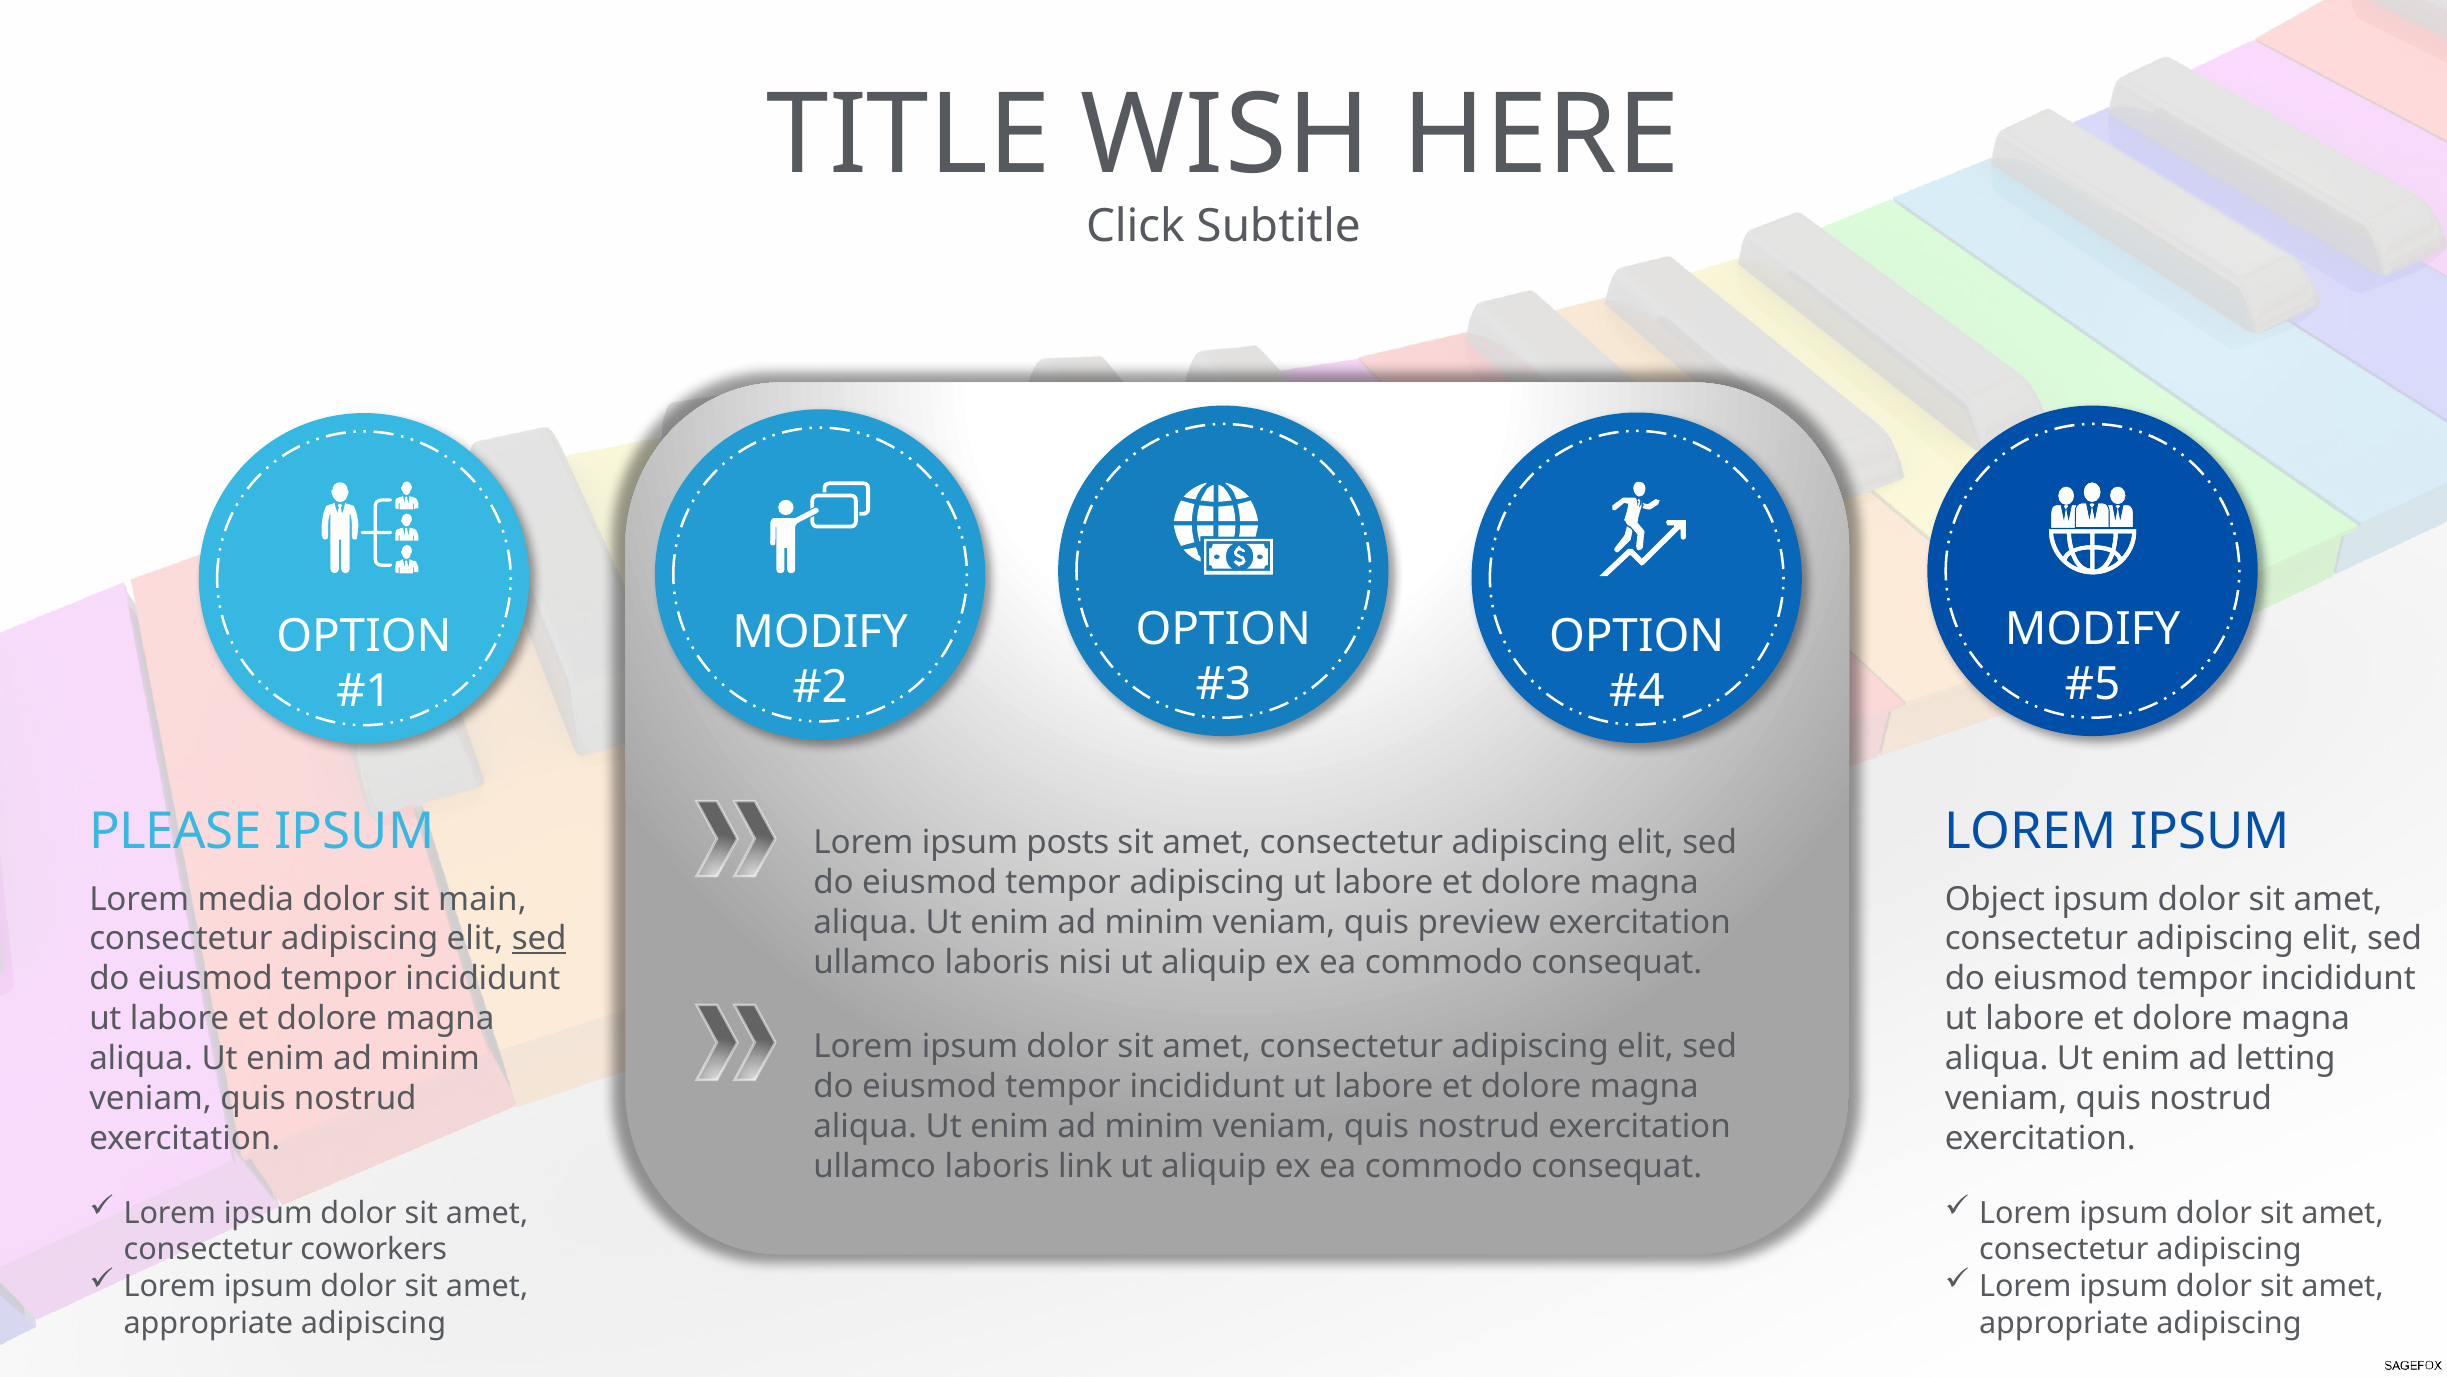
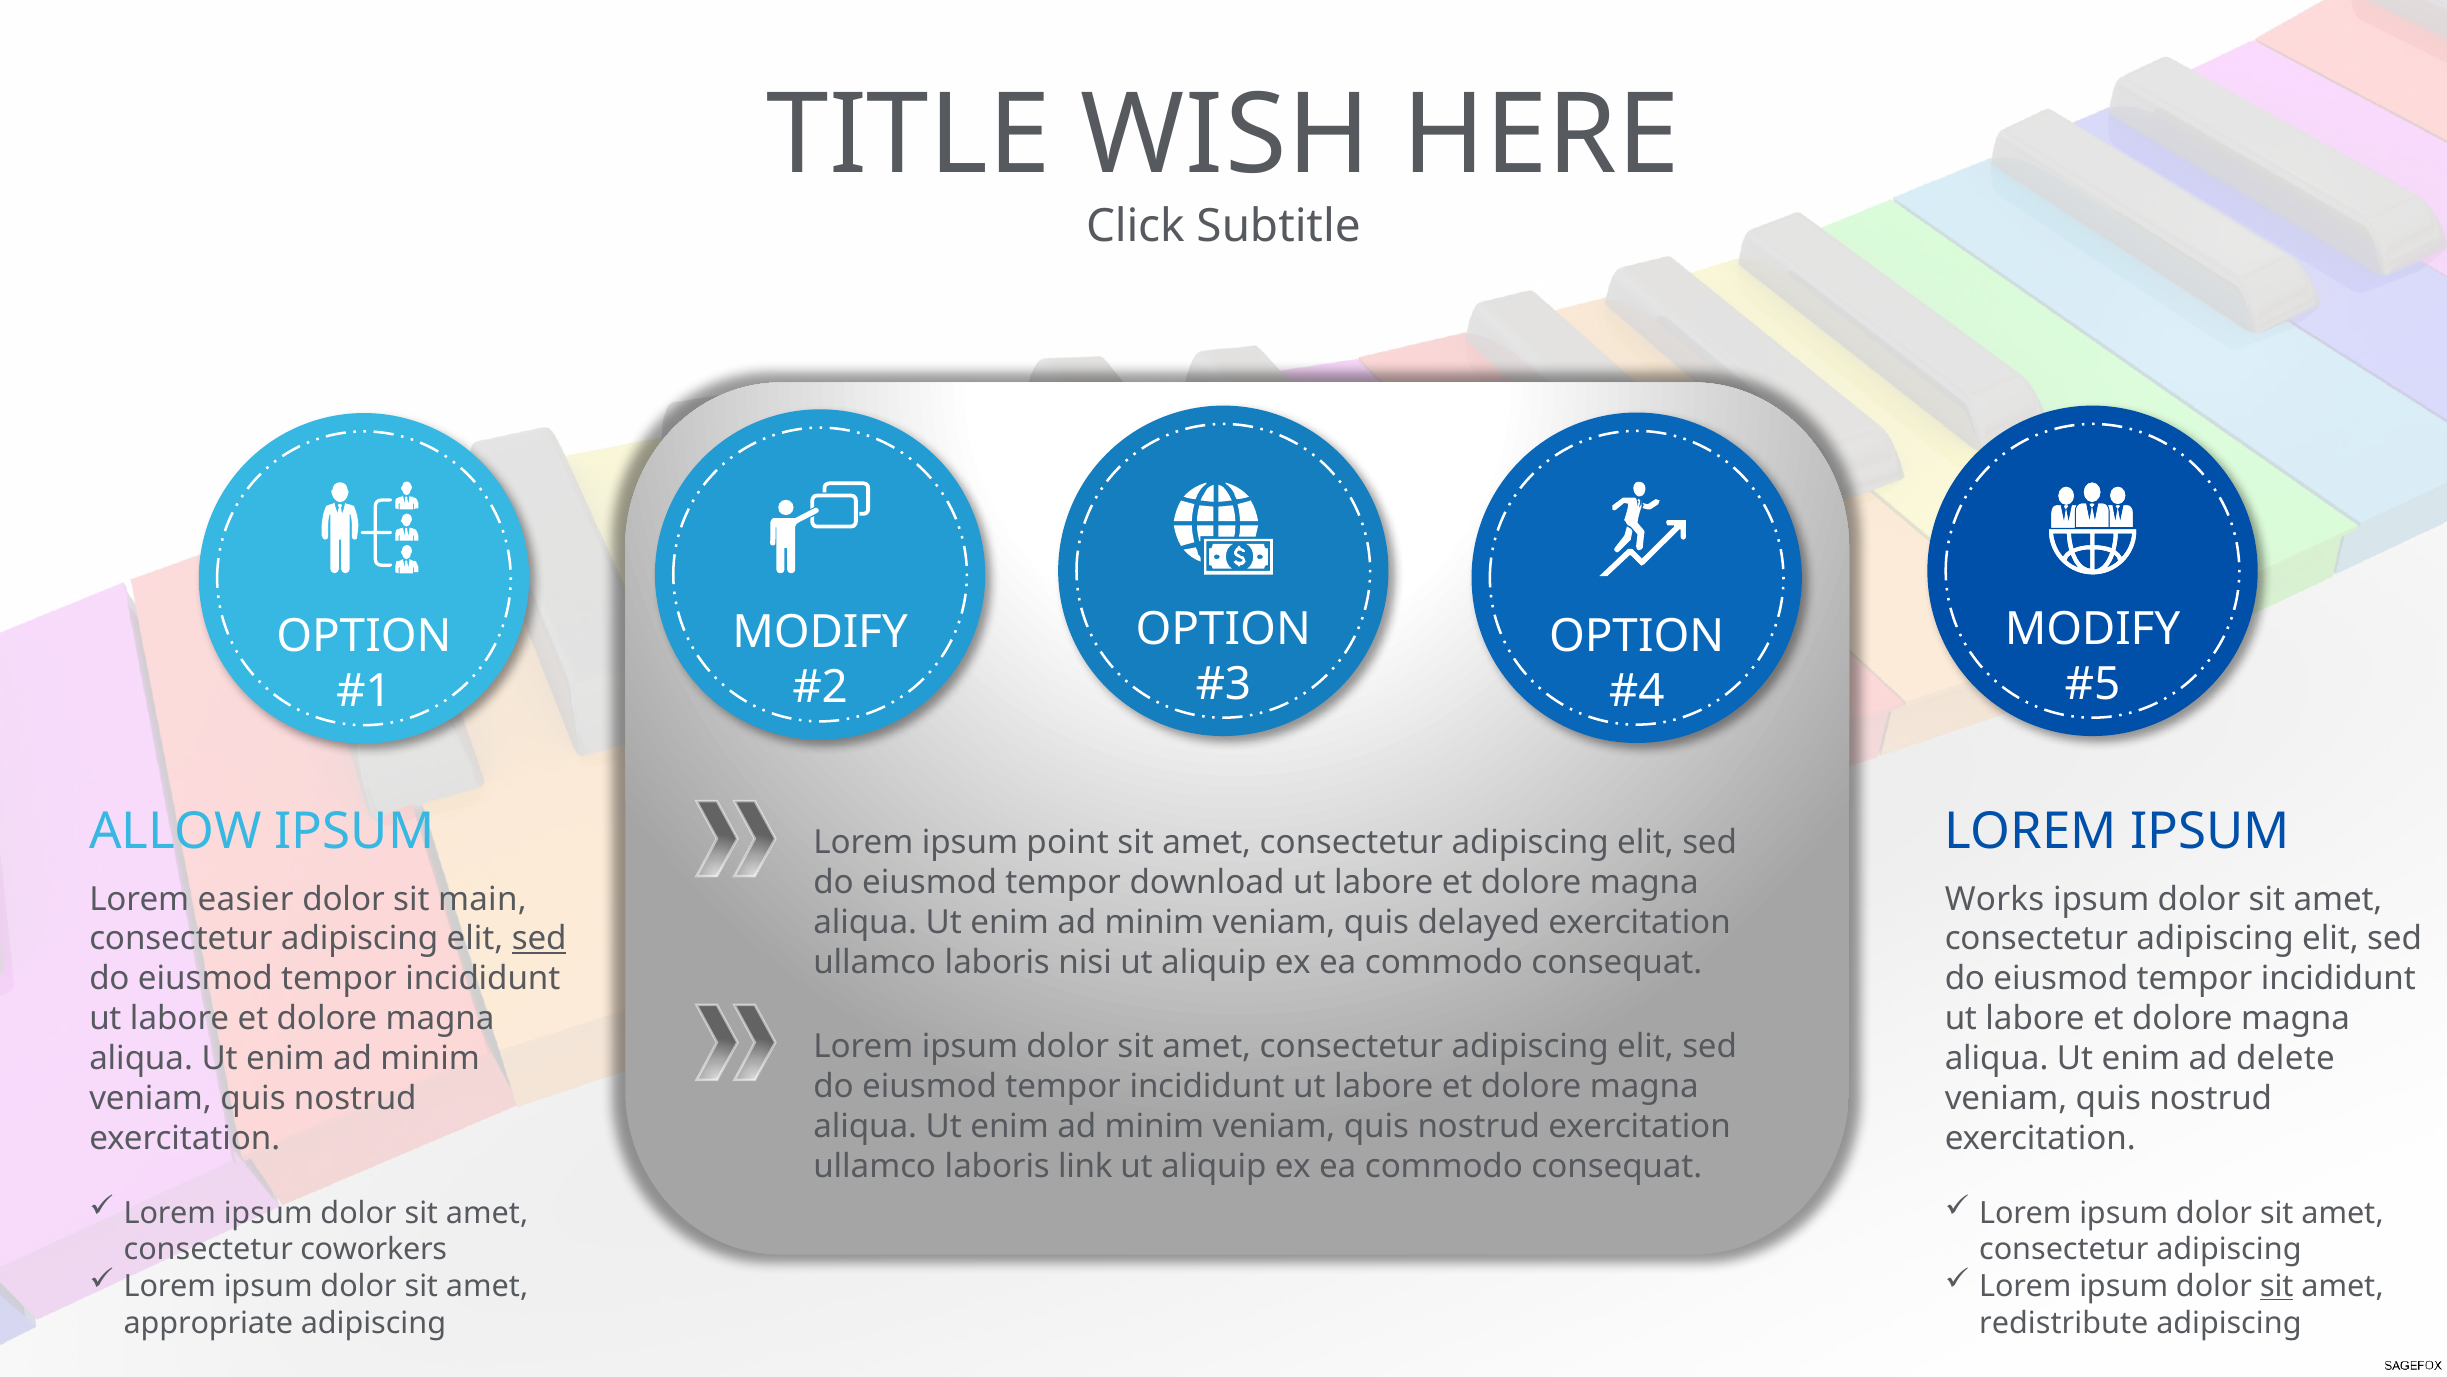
PLEASE: PLEASE -> ALLOW (175, 832)
posts: posts -> point (1068, 843)
tempor adipiscing: adipiscing -> download (1207, 882)
media: media -> easier (246, 899)
Object: Object -> Works (1995, 899)
preview: preview -> delayed (1479, 922)
letting: letting -> delete (2286, 1058)
sit underline: none -> present (2277, 1286)
appropriate: appropriate -> redistribute (2064, 1323)
